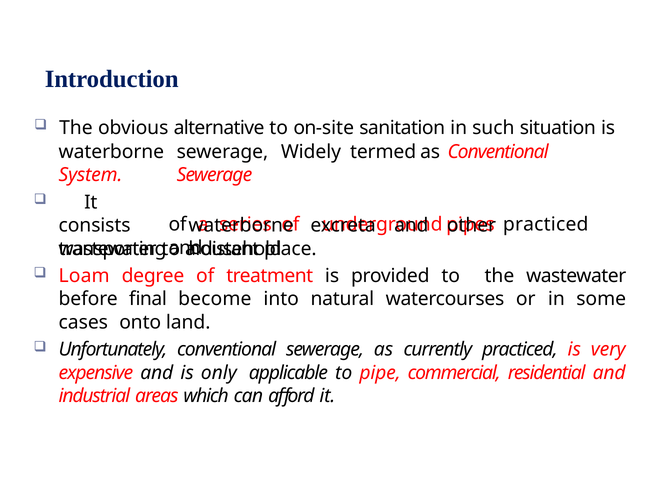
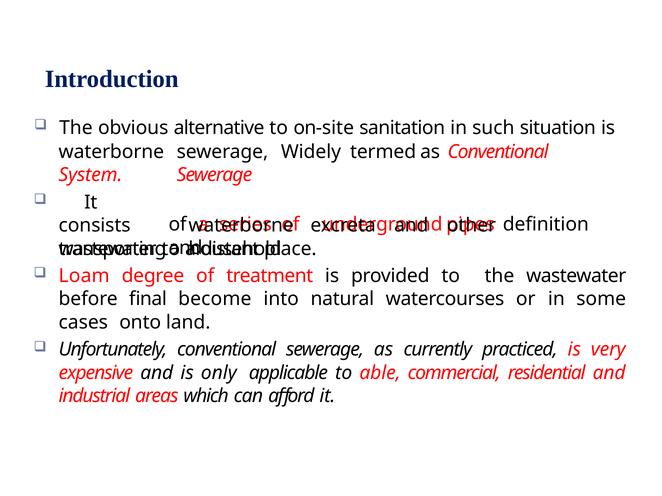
practiced: practiced -> definition (546, 225)
pipe: pipe -> able (380, 373)
